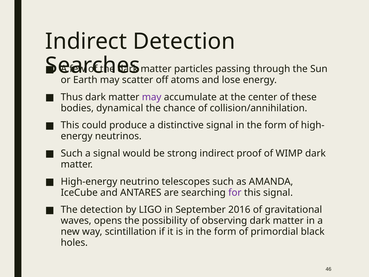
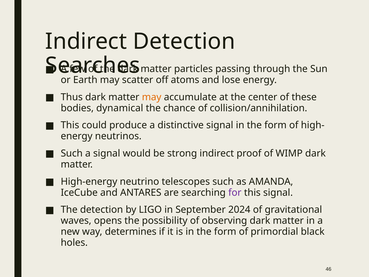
may colour: purple -> orange (152, 97)
2016: 2016 -> 2024 (239, 210)
scintillation: scintillation -> determines (131, 232)
